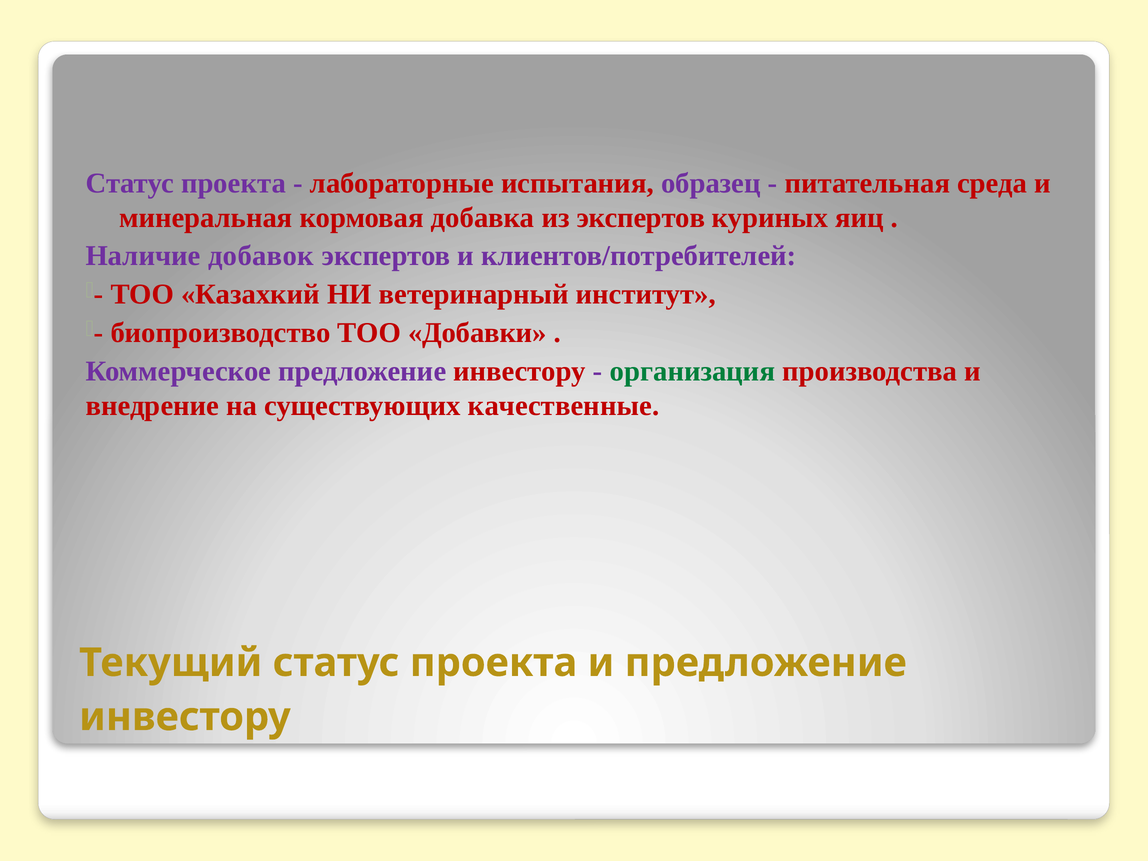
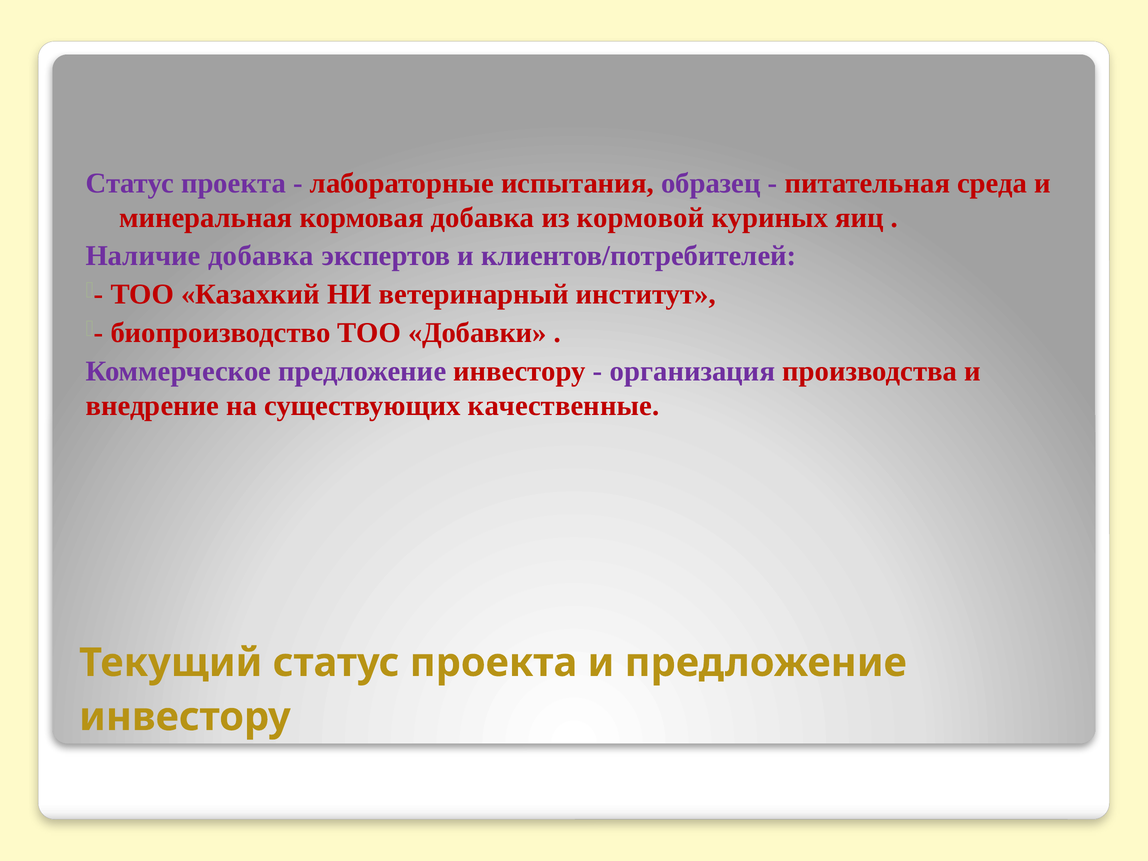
из экспертов: экспертов -> кормовой (641, 218)
Наличие добавок: добавок -> добавка (261, 256)
организация colour: green -> purple (693, 371)
